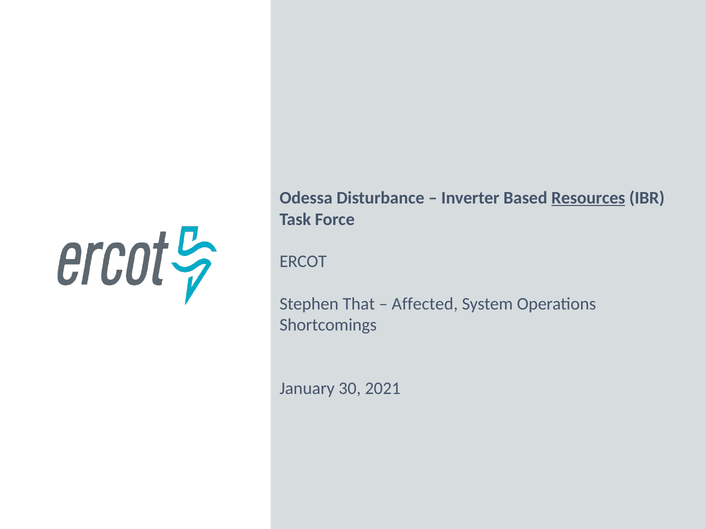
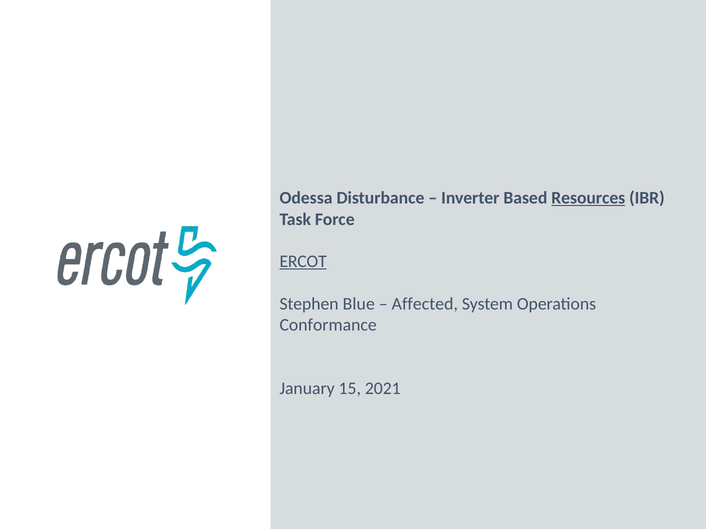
ERCOT underline: none -> present (303, 262)
That: That -> Blue (359, 304)
Shortcomings: Shortcomings -> Conformance (328, 325)
30: 30 -> 15 (350, 389)
